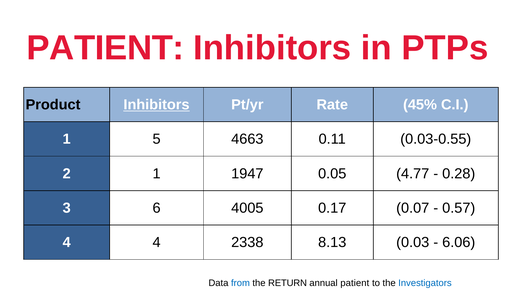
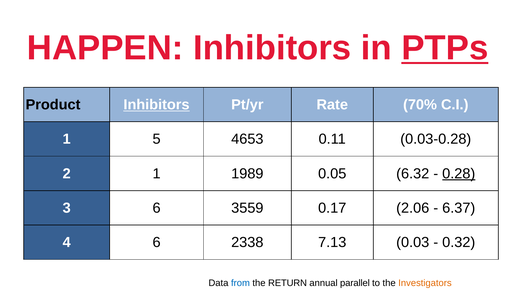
PATIENT: PATIENT -> HAPPEN (105, 48)
PTPs underline: none -> present (445, 48)
45%: 45% -> 70% (420, 105)
4663: 4663 -> 4653 (247, 139)
0.03-0.55: 0.03-0.55 -> 0.03-0.28 (436, 139)
1947: 1947 -> 1989 (247, 173)
4.77: 4.77 -> 6.32 (413, 173)
0.28 underline: none -> present (459, 173)
4005: 4005 -> 3559 (247, 208)
0.07: 0.07 -> 2.06 (413, 208)
0.57: 0.57 -> 6.37 (459, 208)
4 4: 4 -> 6 (157, 242)
8.13: 8.13 -> 7.13 (332, 242)
6.06: 6.06 -> 0.32 (459, 242)
annual patient: patient -> parallel (355, 283)
Investigators colour: blue -> orange (425, 283)
